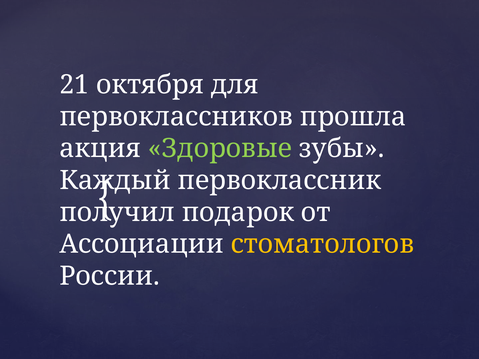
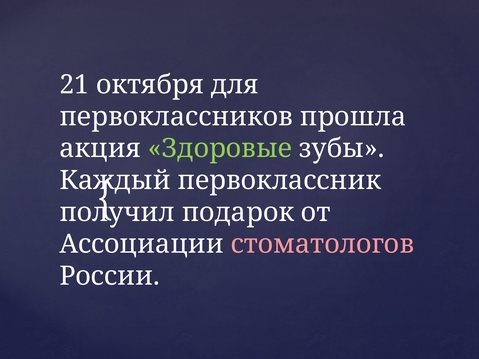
стоматологов colour: yellow -> pink (322, 244)
